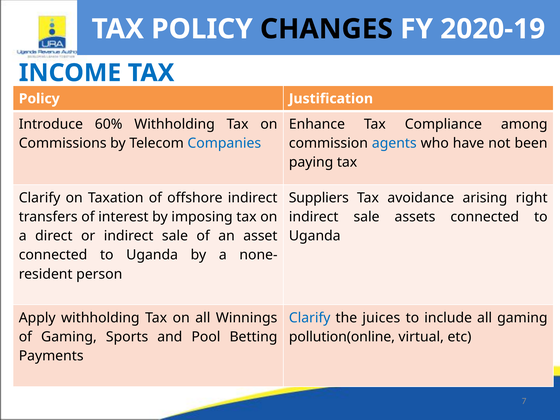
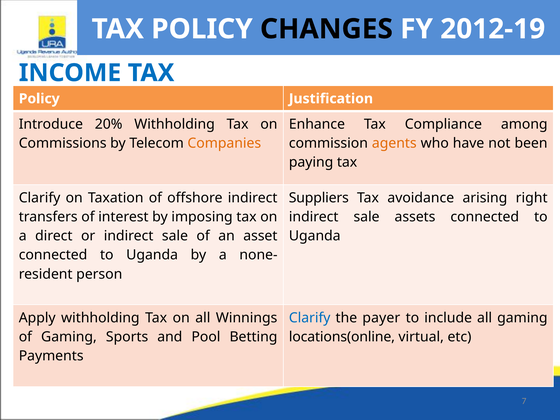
2020-19: 2020-19 -> 2012-19 (493, 29)
60%: 60% -> 20% (109, 124)
Companies colour: blue -> orange (224, 143)
agents colour: blue -> orange (394, 143)
juices: juices -> payer (381, 318)
pollution(online: pollution(online -> locations(online (342, 337)
